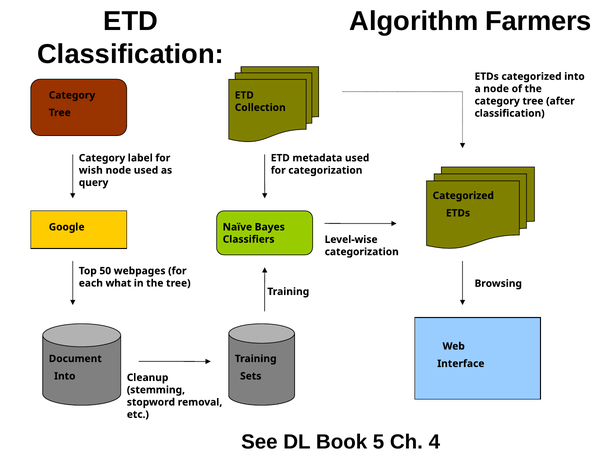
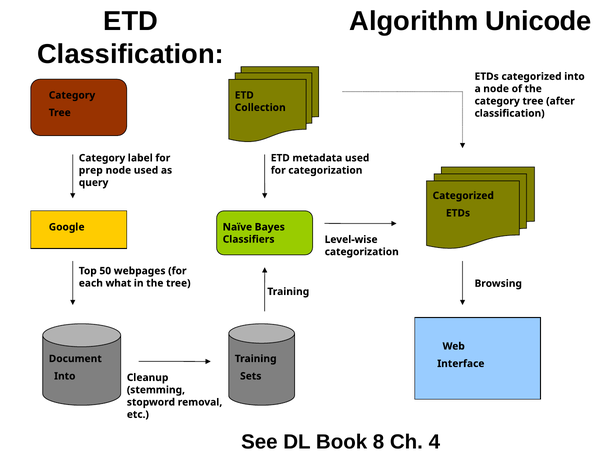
Farmers: Farmers -> Unicode (539, 21)
wish: wish -> prep (91, 170)
5: 5 -> 8 (379, 442)
